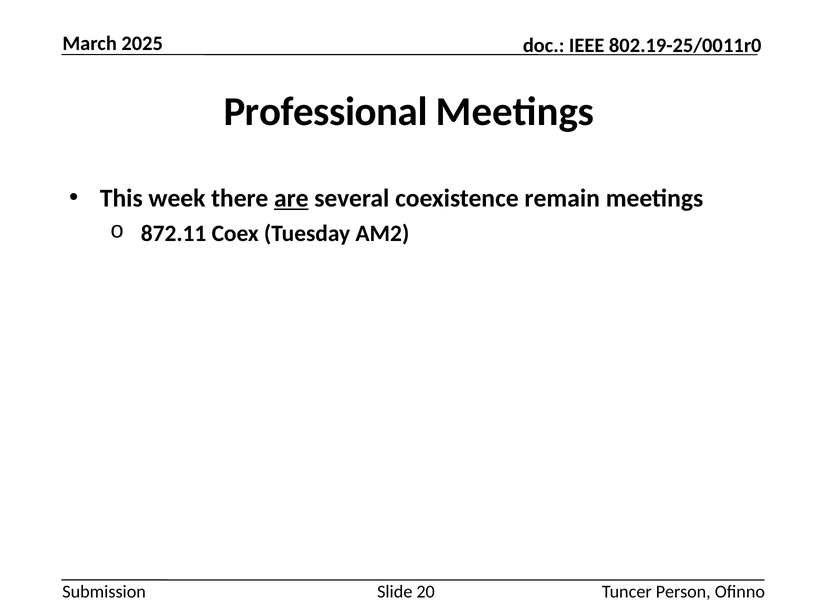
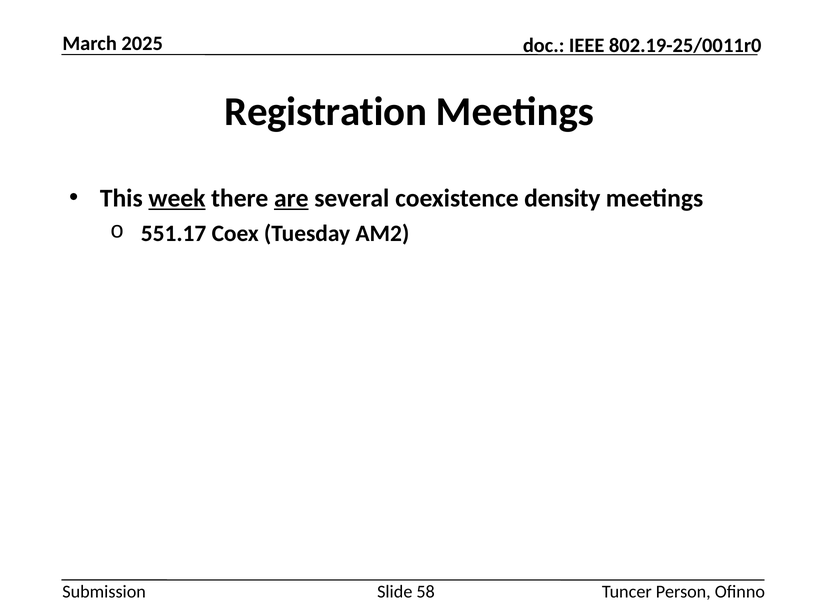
Professional: Professional -> Registration (326, 112)
week underline: none -> present (177, 198)
remain: remain -> density (562, 198)
872.11: 872.11 -> 551.17 (174, 233)
20: 20 -> 58 (426, 592)
